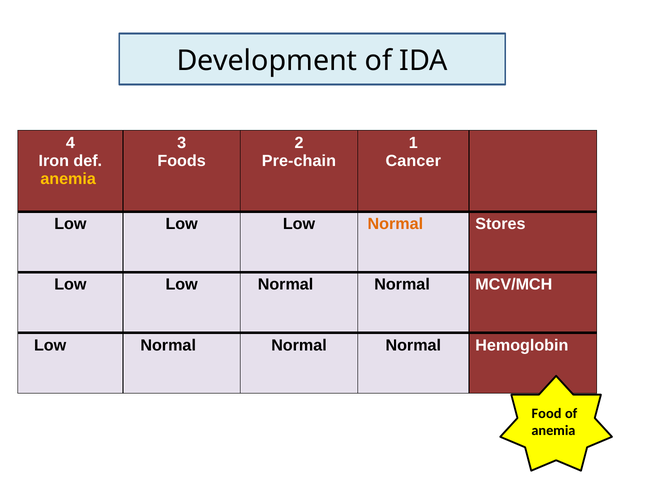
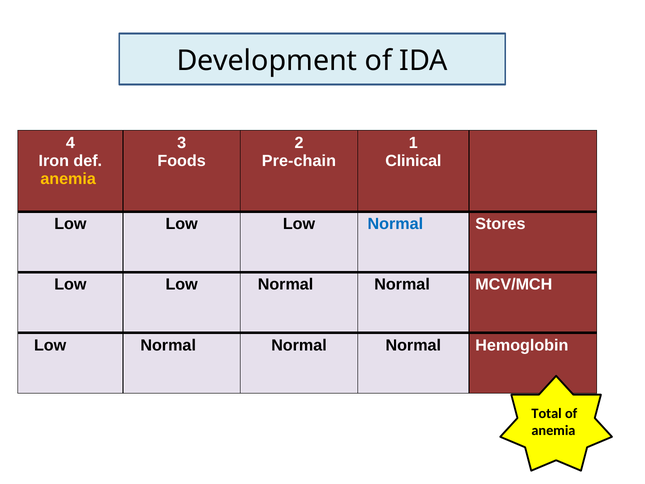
Cancer: Cancer -> Clinical (413, 161)
Normal colour: orange -> blue (395, 224)
Food: Food -> Total (547, 413)
